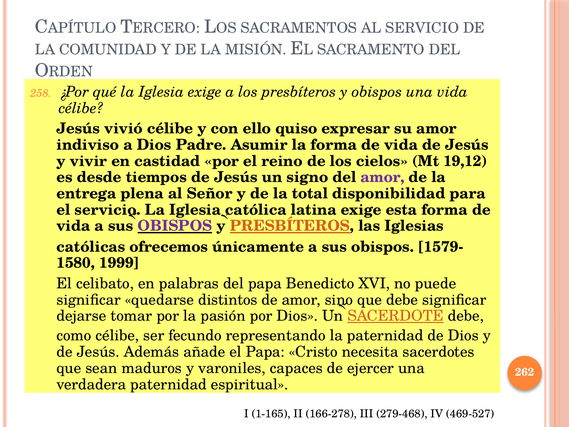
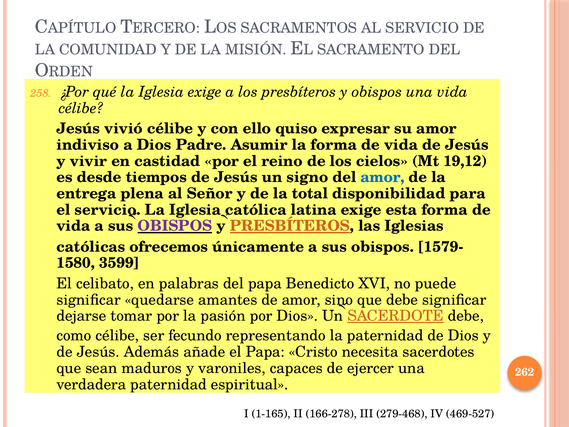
amor colour: purple -> blue (382, 177)
1999: 1999 -> 3599 (119, 263)
distintos: distintos -> amantes (228, 300)
